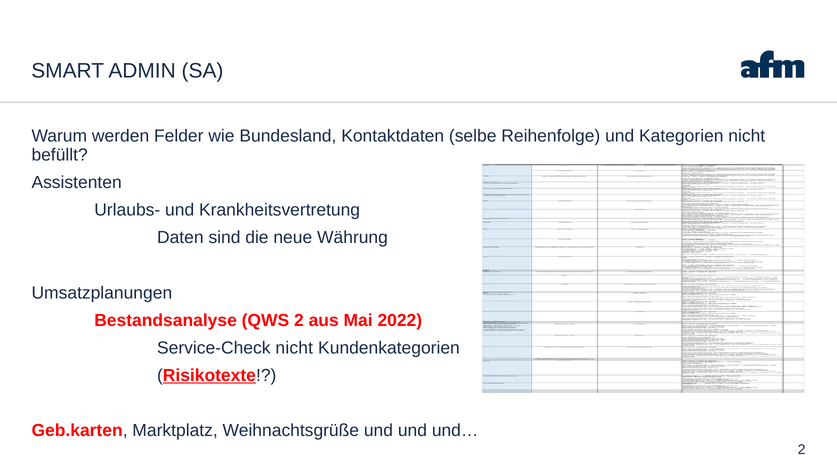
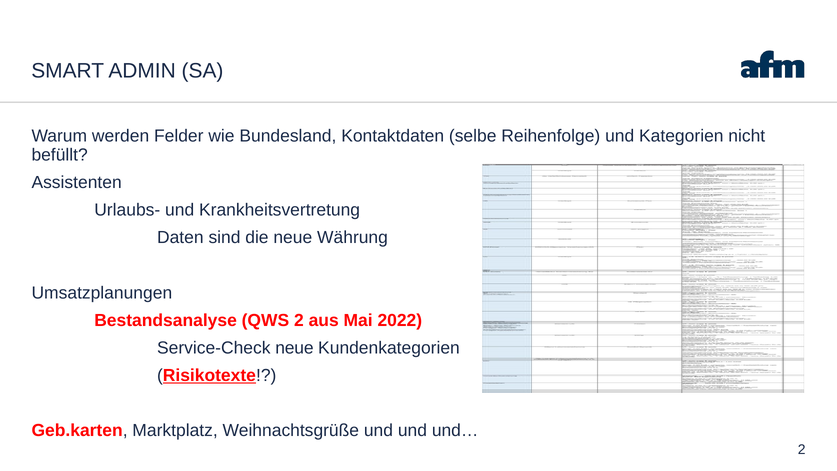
Service-Check nicht: nicht -> neue (294, 348)
